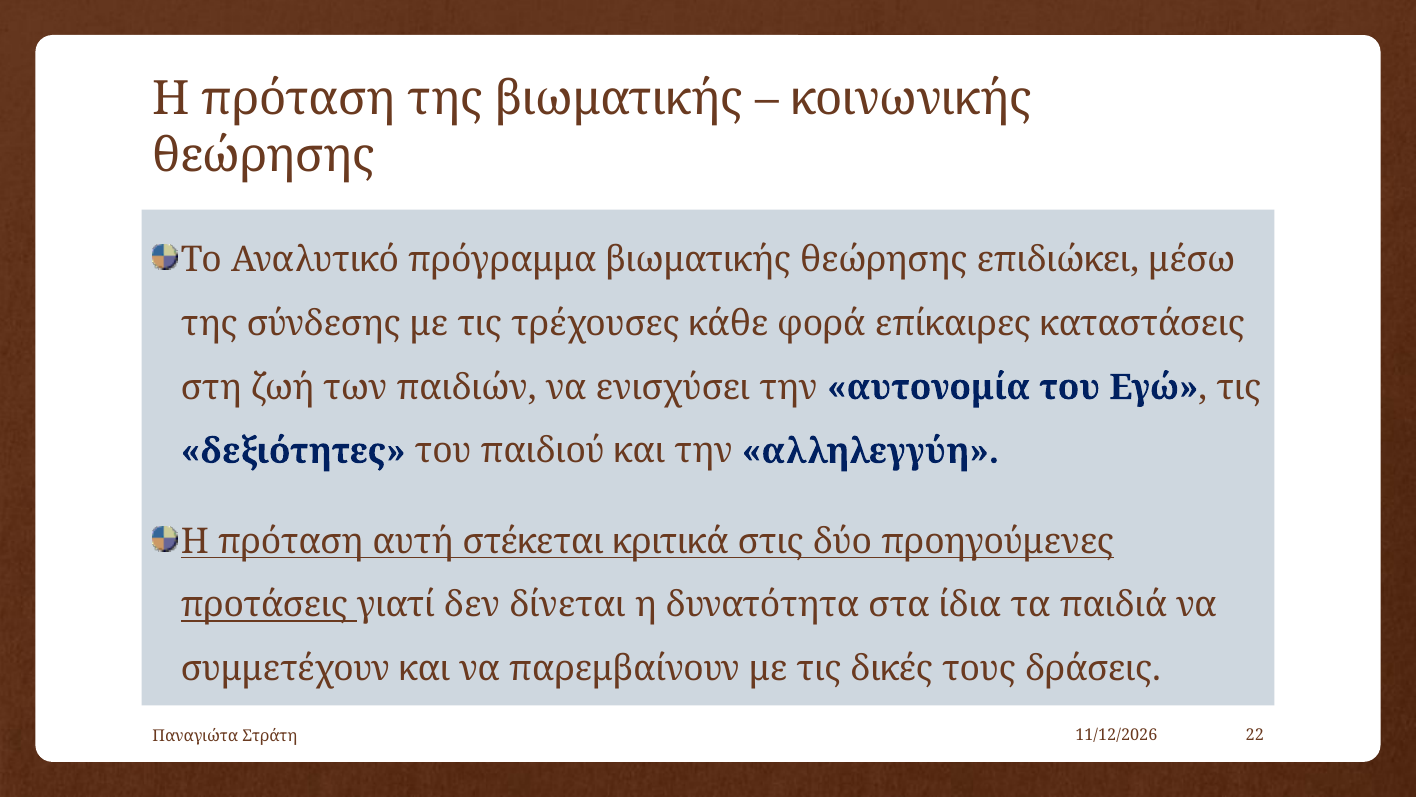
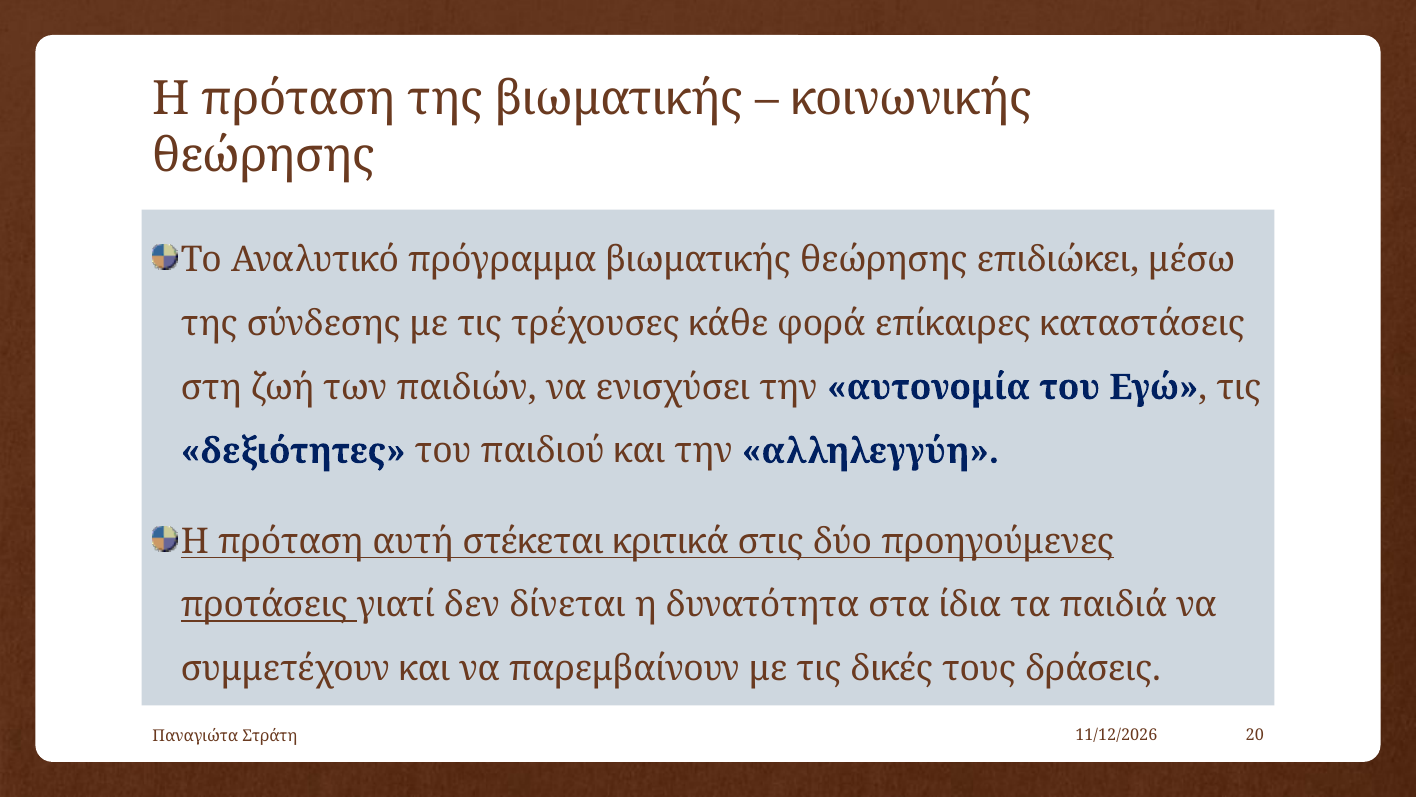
22: 22 -> 20 (1255, 735)
